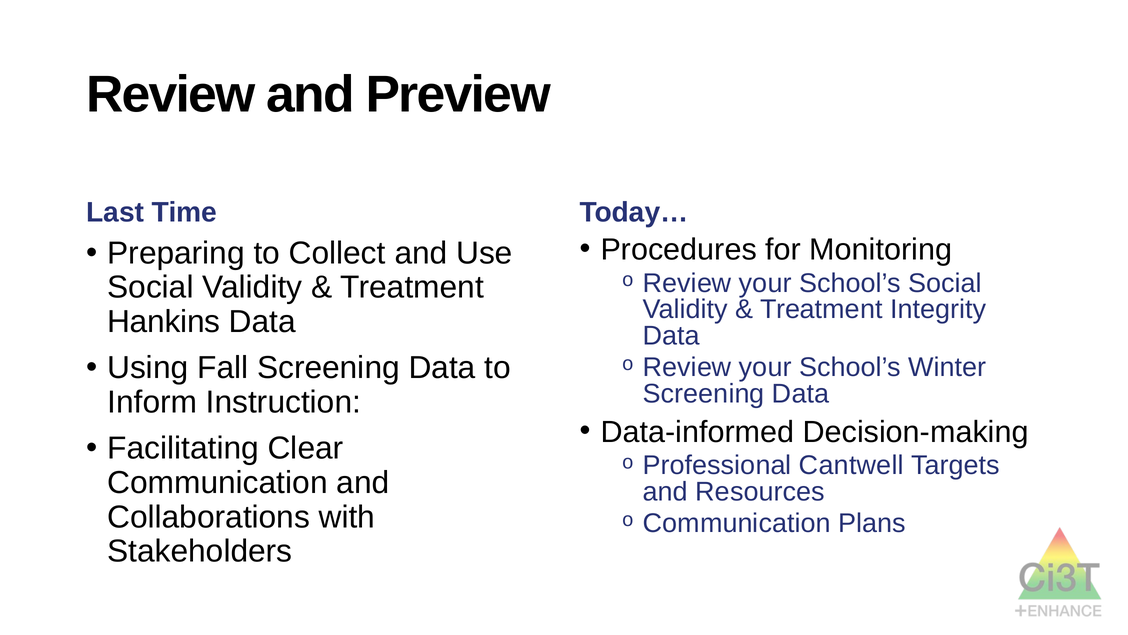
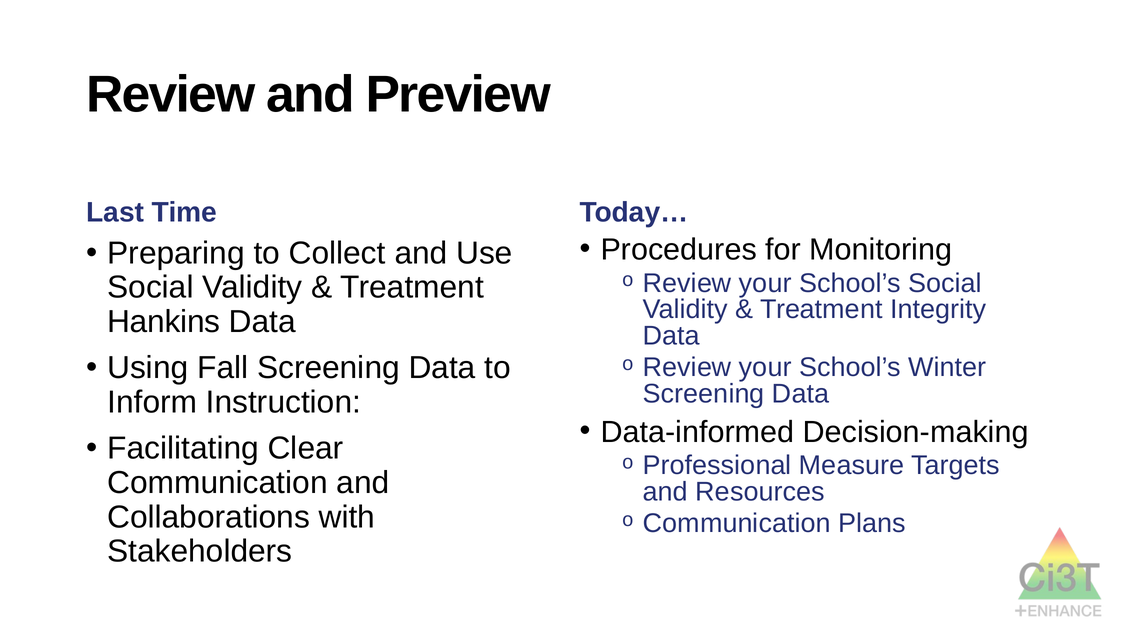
Cantwell: Cantwell -> Measure (852, 465)
